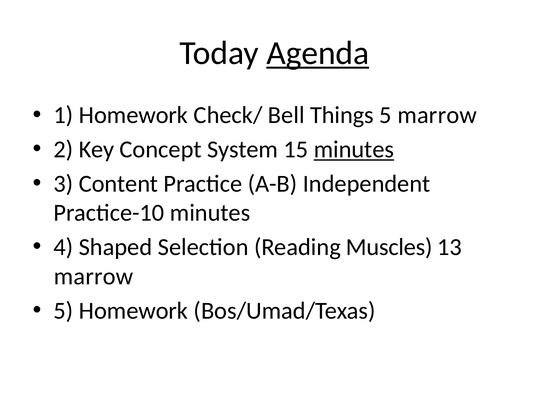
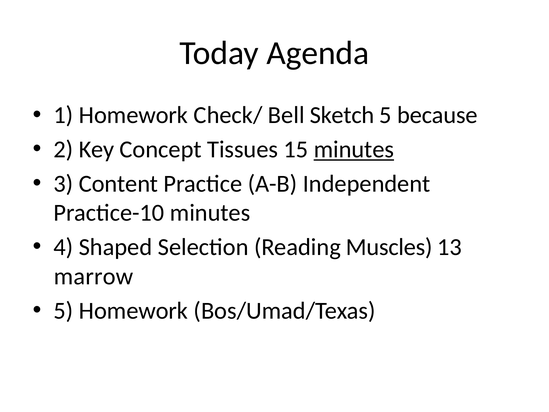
Agenda underline: present -> none (318, 53)
Things: Things -> Sketch (342, 115)
5 marrow: marrow -> because (437, 115)
System: System -> Tissues (243, 149)
